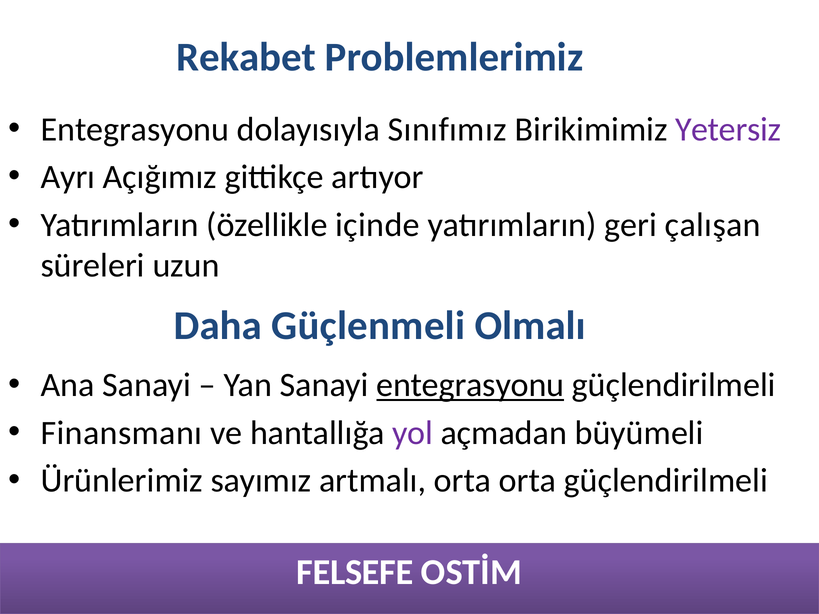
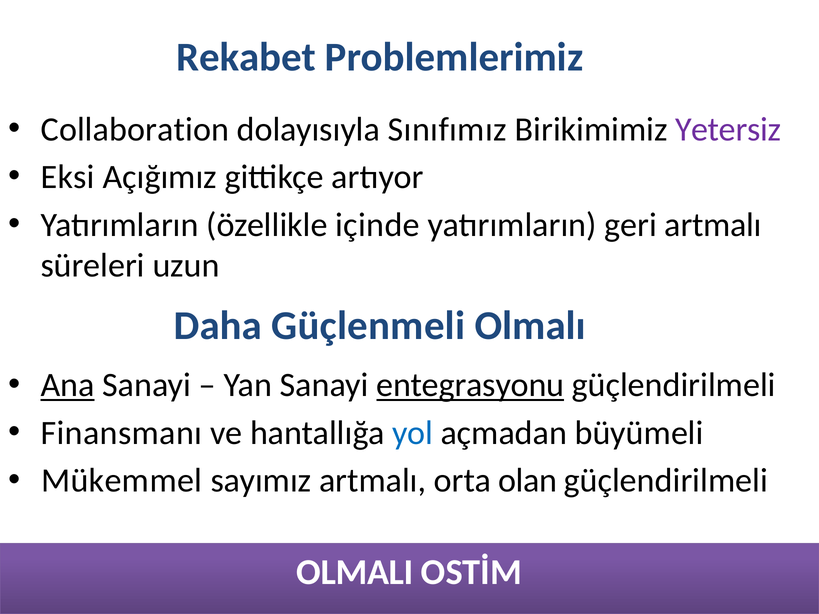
Entegrasyonu: Entegrasyonu -> Collaboration (135, 129)
Ayrı: Ayrı -> Eksi (68, 177)
geri çalışan: çalışan -> artmalı (713, 225)
Ana underline: none -> present (68, 385)
yol colour: purple -> blue (413, 433)
Ürünlerimiz: Ürünlerimiz -> Mükemmel (122, 481)
orta orta: orta -> olan (528, 481)
FELSEFE: FELSEFE -> OLMALI (355, 572)
